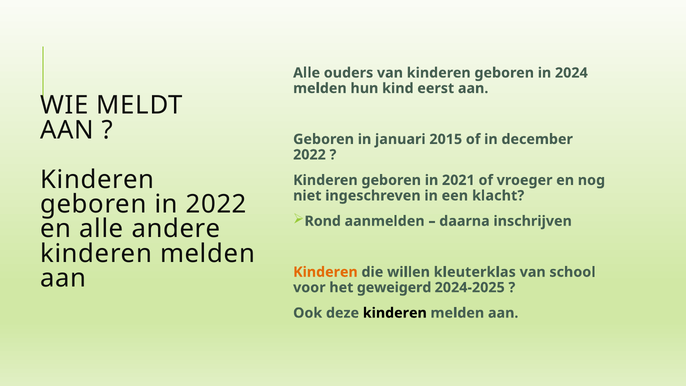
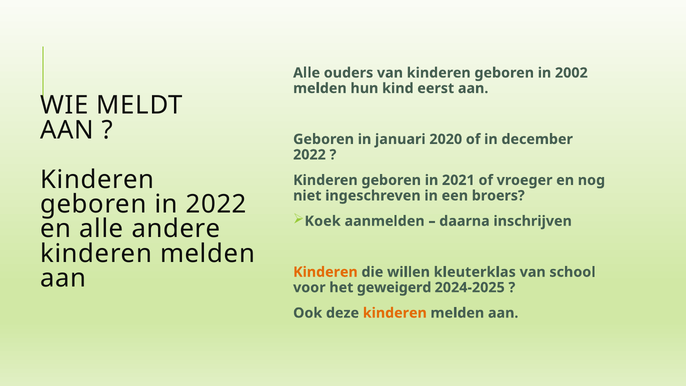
2024: 2024 -> 2002 (571, 73)
2015: 2015 -> 2020 (446, 139)
klacht: klacht -> broers (498, 196)
Rond: Rond -> Koek (323, 221)
kinderen colour: black -> orange (395, 313)
